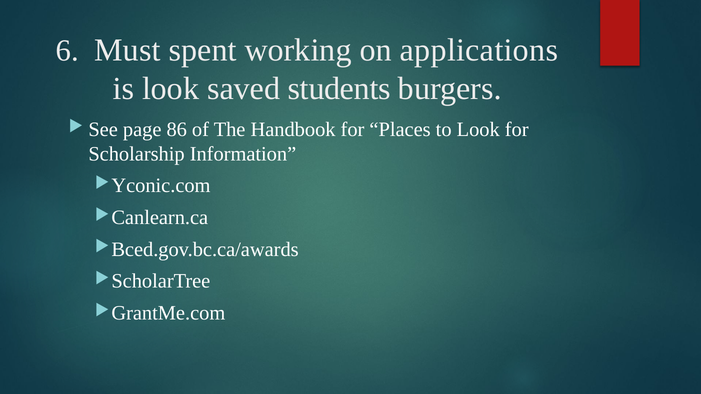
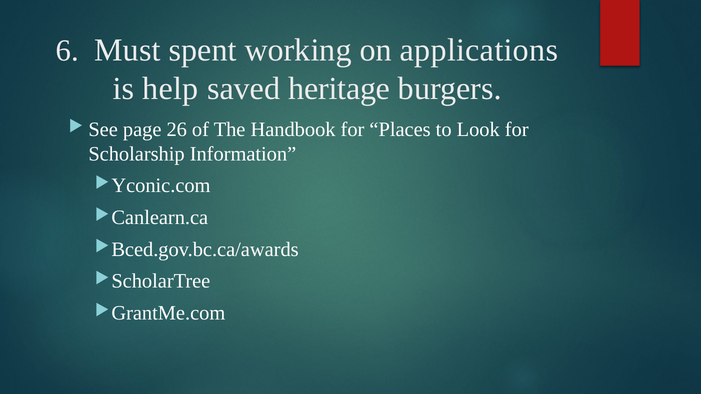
is look: look -> help (170, 89)
students: students -> heritage (339, 89)
86: 86 -> 26 (177, 129)
